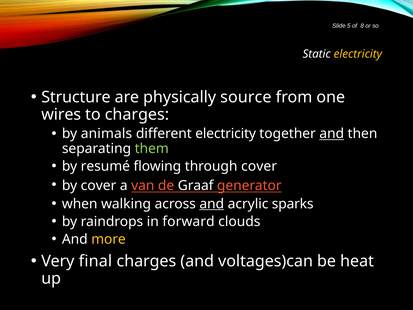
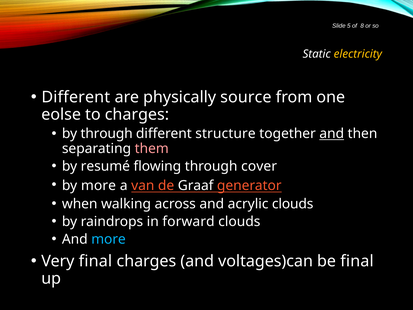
Structure: Structure -> Different (76, 97)
wires: wires -> eolse (61, 115)
by animals: animals -> through (107, 134)
different electricity: electricity -> structure (225, 134)
them colour: light green -> pink (152, 148)
by cover: cover -> more (98, 186)
and underline: present -> none (212, 204)
acrylic sparks: sparks -> clouds (293, 204)
more colour: yellow -> light blue (109, 239)
be heat: heat -> final (357, 261)
